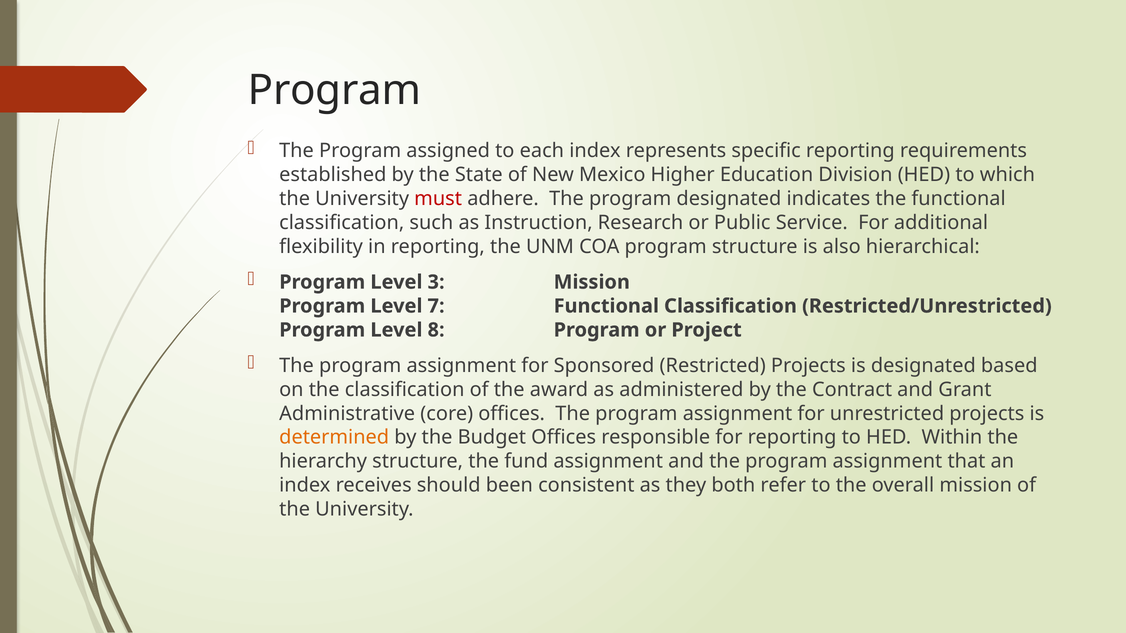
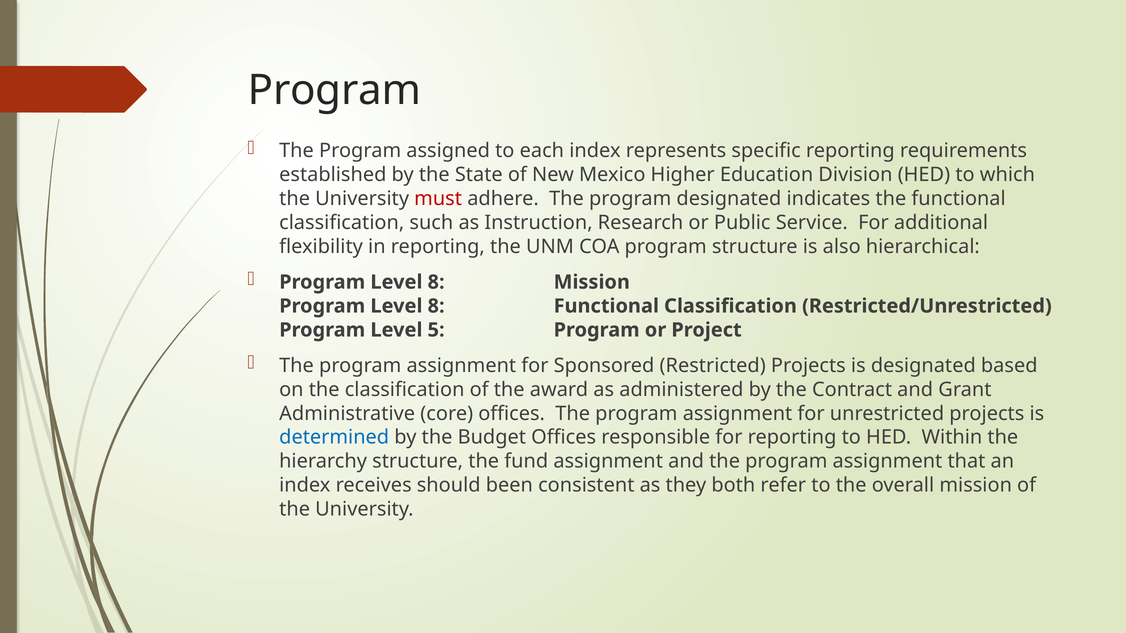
3: 3 -> 8 (436, 282)
7: 7 -> 8 (436, 306)
8: 8 -> 5 (436, 330)
determined colour: orange -> blue (334, 438)
